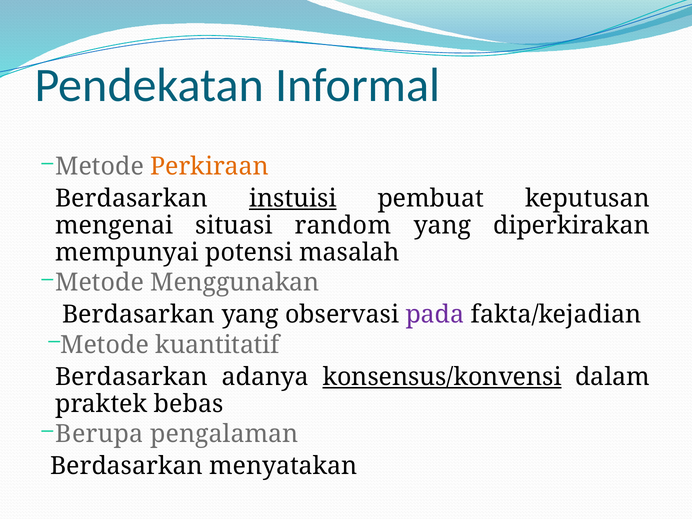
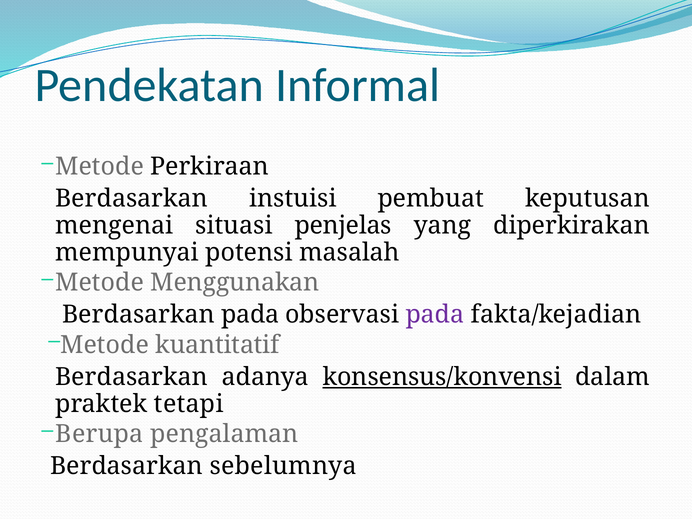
Perkiraan colour: orange -> black (210, 167)
instuisi underline: present -> none (293, 199)
random: random -> penjelas (343, 226)
Berdasarkan yang: yang -> pada (250, 315)
bebas: bebas -> tetapi (189, 404)
menyatakan: menyatakan -> sebelumnya (283, 466)
